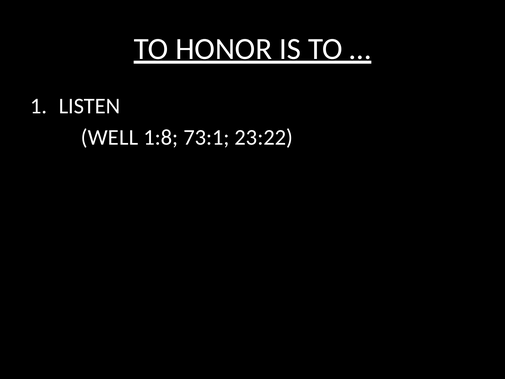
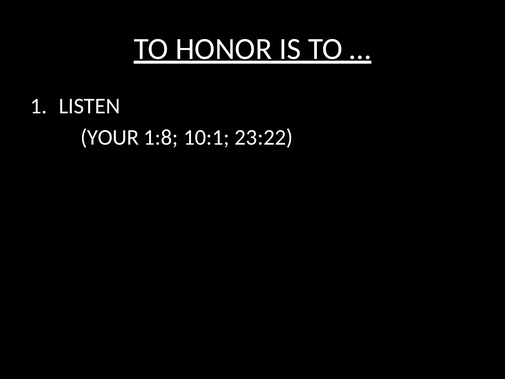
WELL: WELL -> YOUR (110, 137)
73:1: 73:1 -> 10:1 (206, 137)
